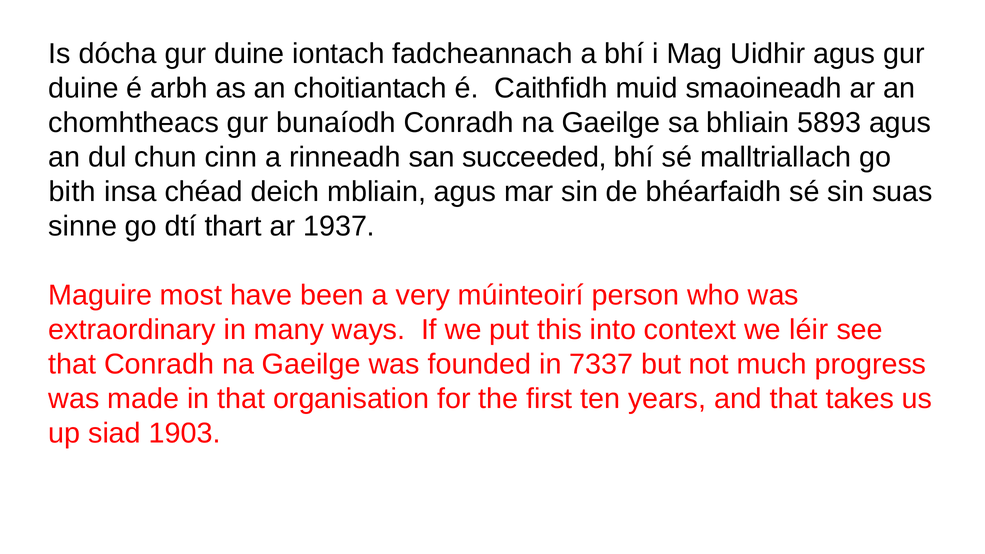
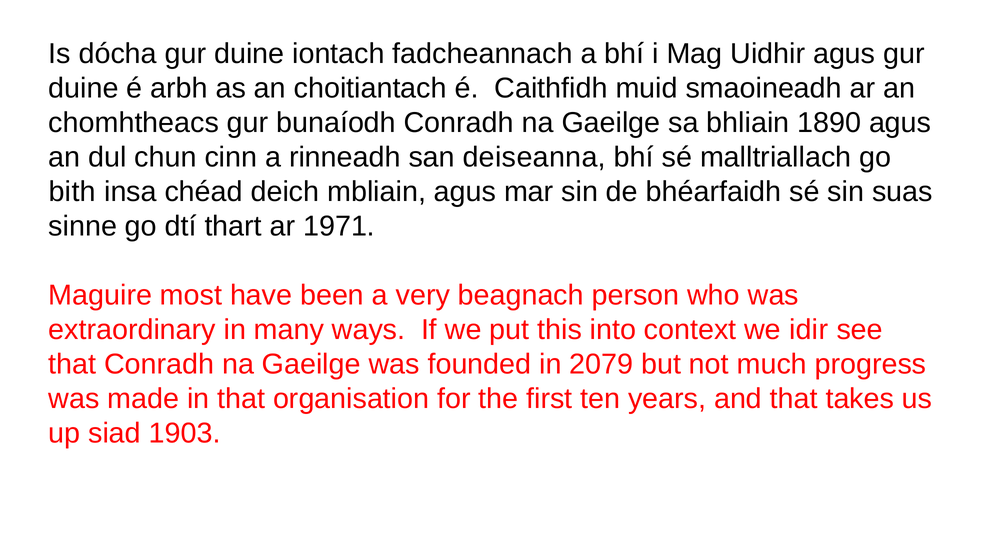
5893: 5893 -> 1890 (829, 123)
succeeded: succeeded -> deiseanna (534, 157)
1937: 1937 -> 1971 (339, 226)
múinteoirí: múinteoirí -> beagnach (521, 295)
léir: léir -> idir (809, 330)
7337: 7337 -> 2079 (601, 364)
